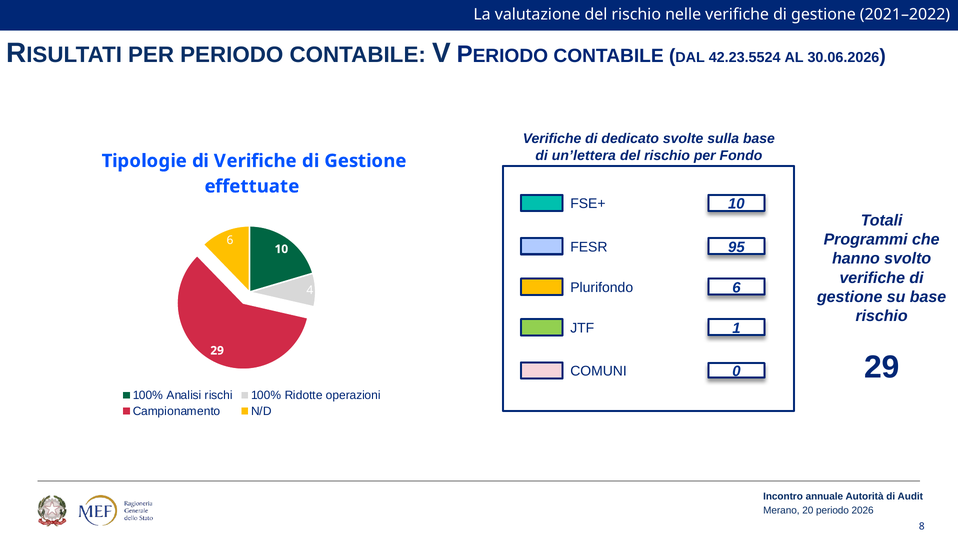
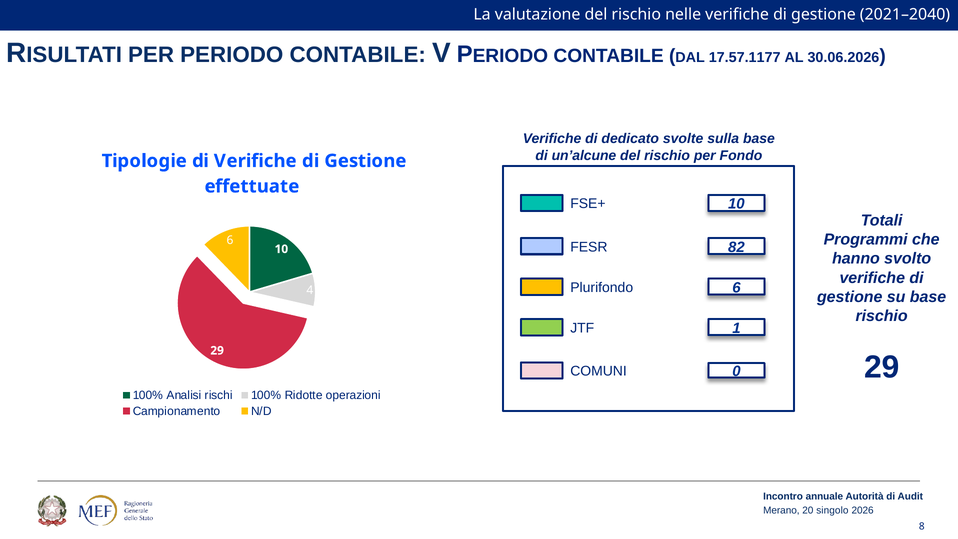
2021–2022: 2021–2022 -> 2021–2040 (905, 14)
42.23.5524: 42.23.5524 -> 17.57.1177 (745, 58)
un’lettera: un’lettera -> un’alcune (584, 155)
95: 95 -> 82 (736, 247)
20 periodo: periodo -> singolo (832, 511)
